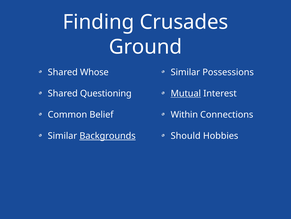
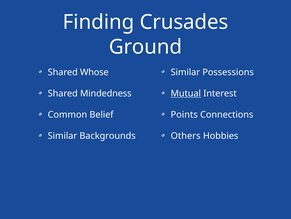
Questioning: Questioning -> Mindedness (106, 93)
Within: Within -> Points (184, 114)
Backgrounds underline: present -> none (108, 135)
Should: Should -> Others (186, 135)
